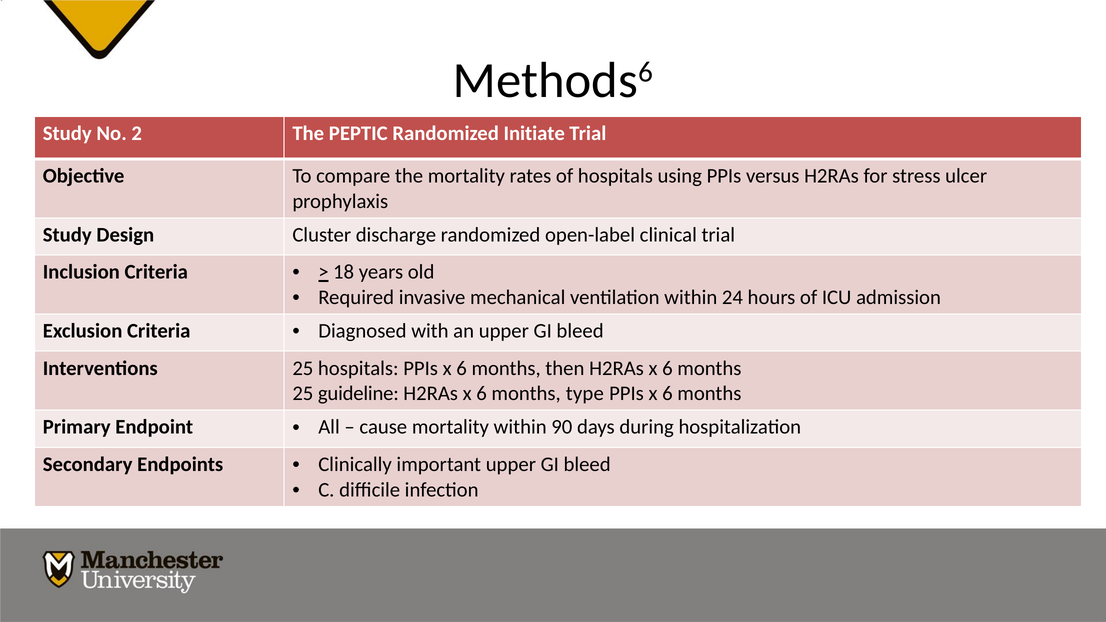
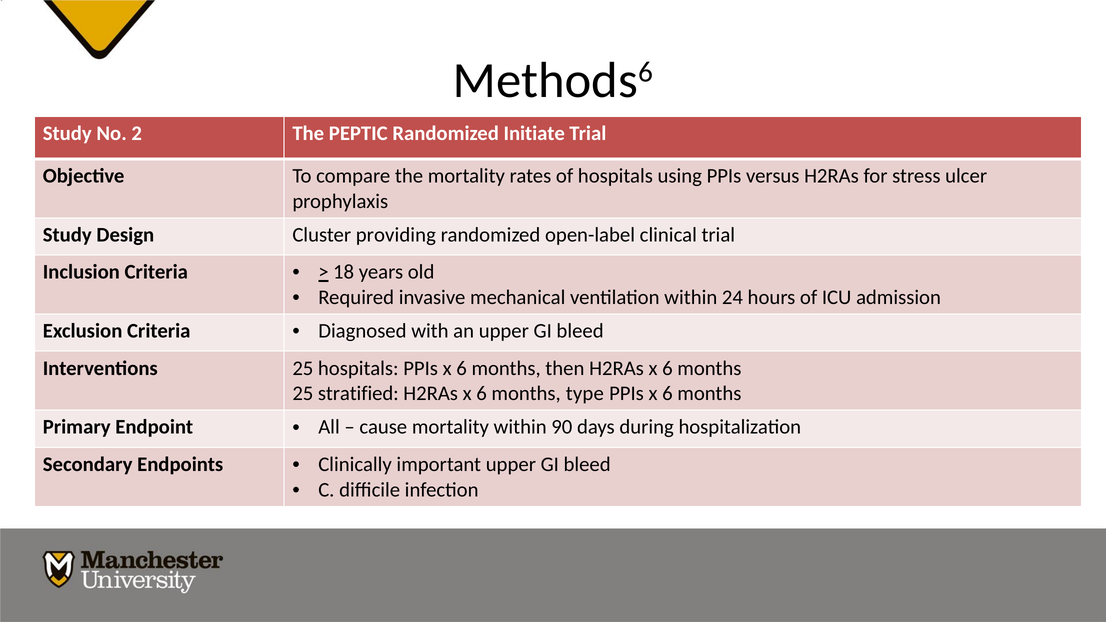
discharge: discharge -> providing (396, 235)
guideline: guideline -> stratified (358, 394)
